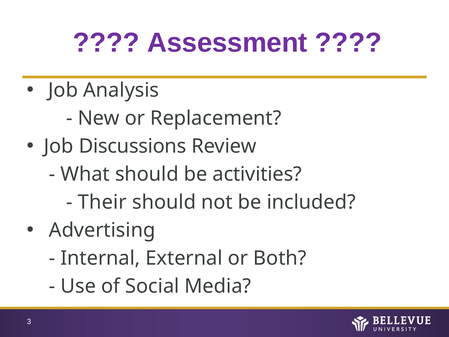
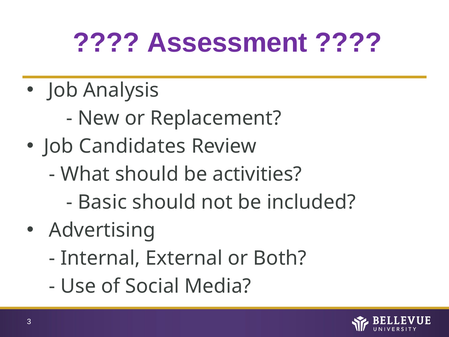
Discussions: Discussions -> Candidates (132, 146)
Their: Their -> Basic (102, 202)
